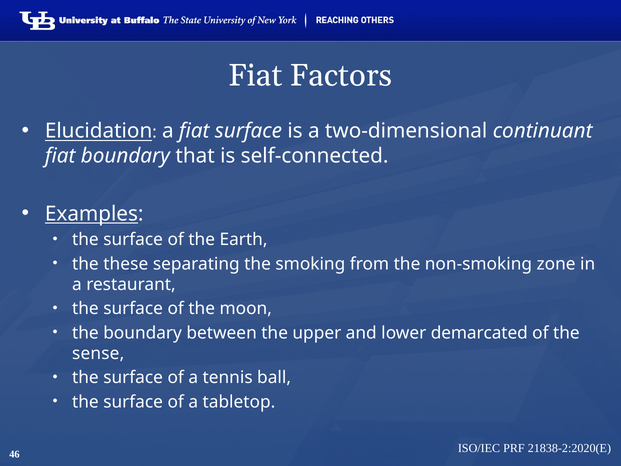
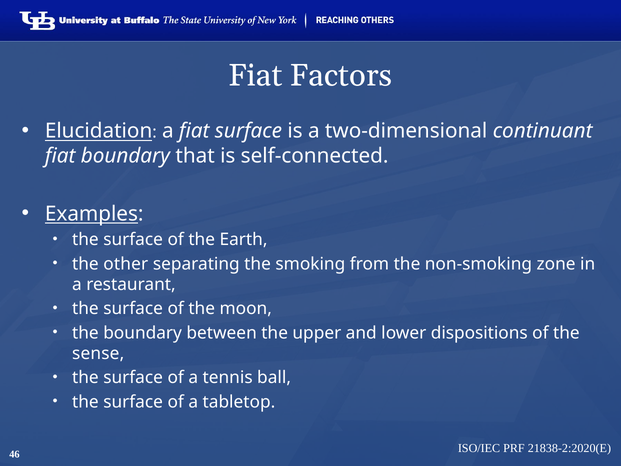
these: these -> other (126, 264)
demarcated: demarcated -> dispositions (479, 333)
